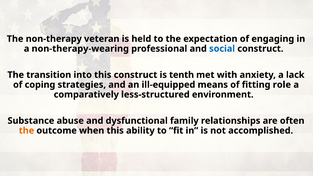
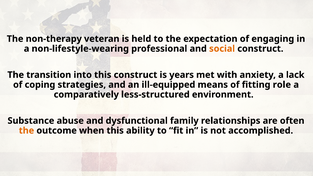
non-therapy-wearing: non-therapy-wearing -> non-lifestyle-wearing (80, 49)
social colour: blue -> orange (222, 49)
tenth: tenth -> years (182, 75)
